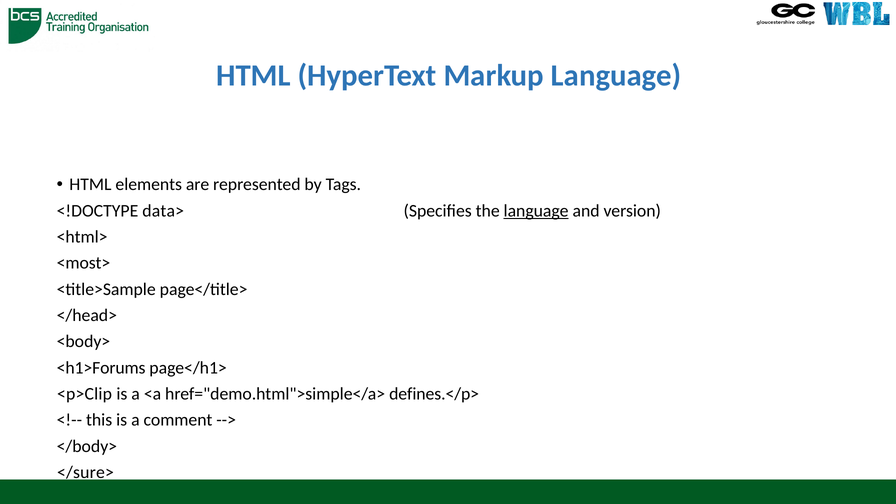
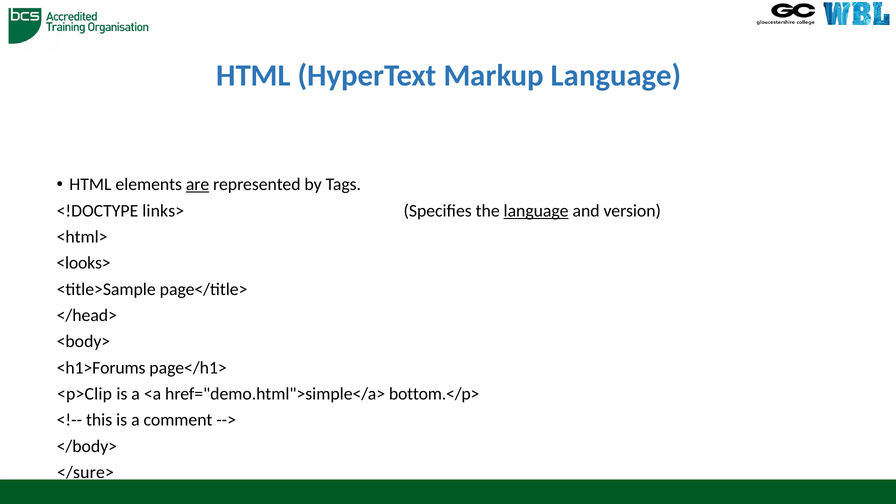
are underline: none -> present (198, 185)
data>: data> -> links> (163, 211)
<most>: <most> -> <looks> (84, 263)
defines.</p>: defines.</p> -> bottom.</p> (434, 394)
